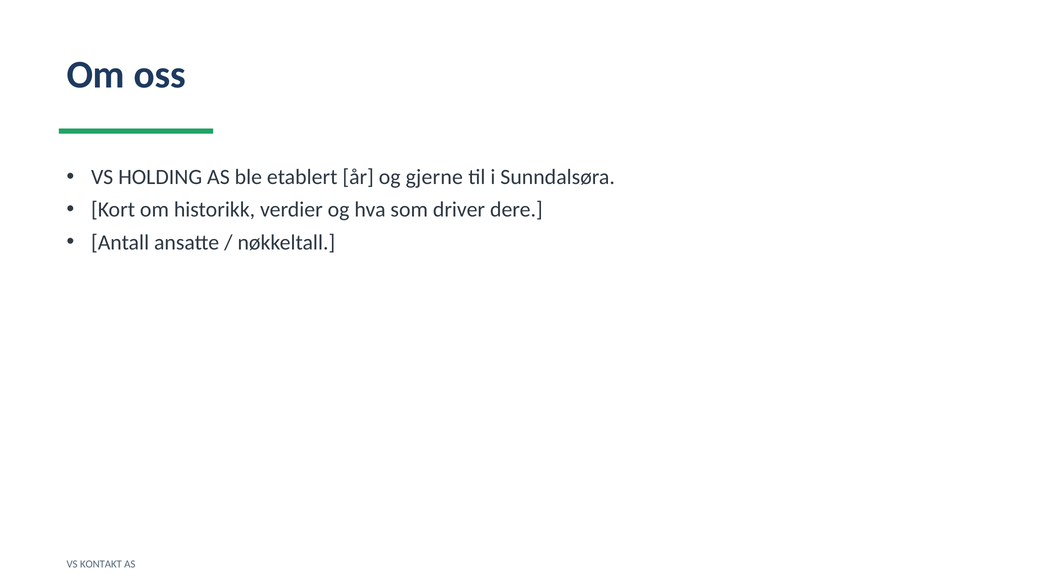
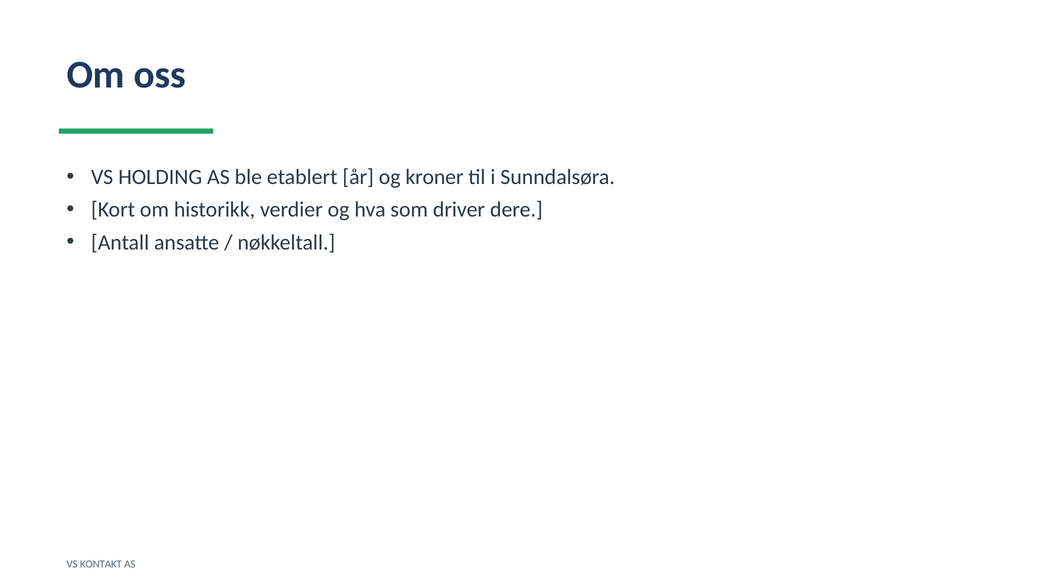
gjerne: gjerne -> kroner (434, 177)
